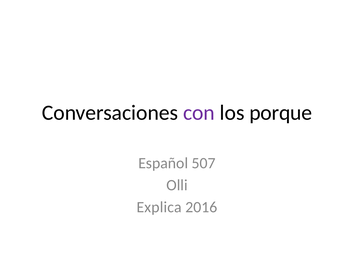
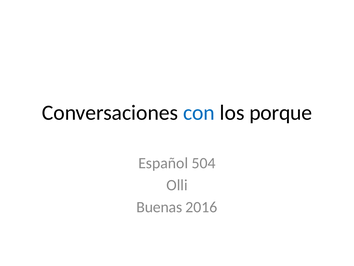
con colour: purple -> blue (199, 112)
507: 507 -> 504 (204, 163)
Explica: Explica -> Buenas (159, 207)
